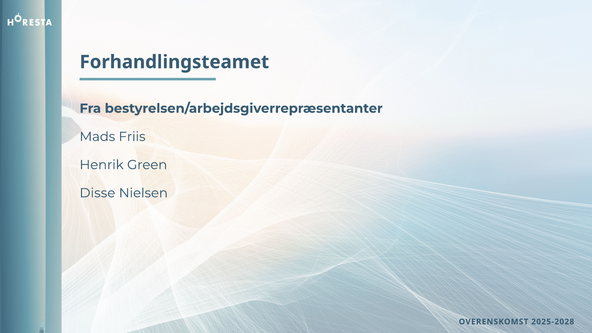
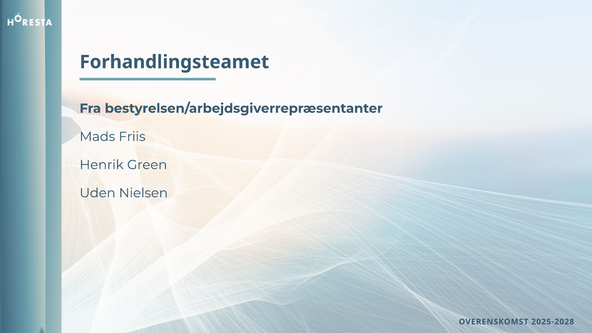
Disse: Disse -> Uden (98, 193)
